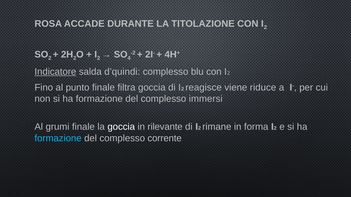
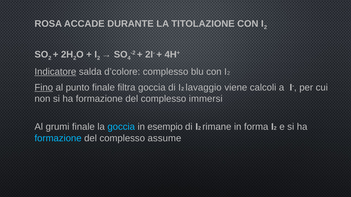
d’quindi: d’quindi -> d’colore (122, 72)
Fino underline: none -> present (44, 88)
reagisce: reagisce -> lavaggio (204, 88)
riduce: riduce -> calcoli (263, 88)
goccia colour: white -> light blue (121, 127)
rilevante: rilevante -> esempio (165, 127)
corrente: corrente -> assume (164, 139)
